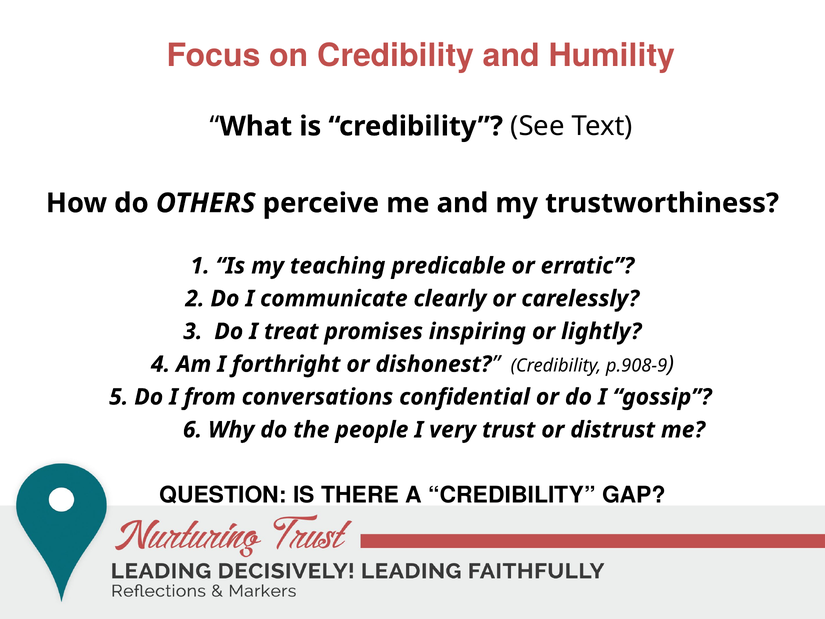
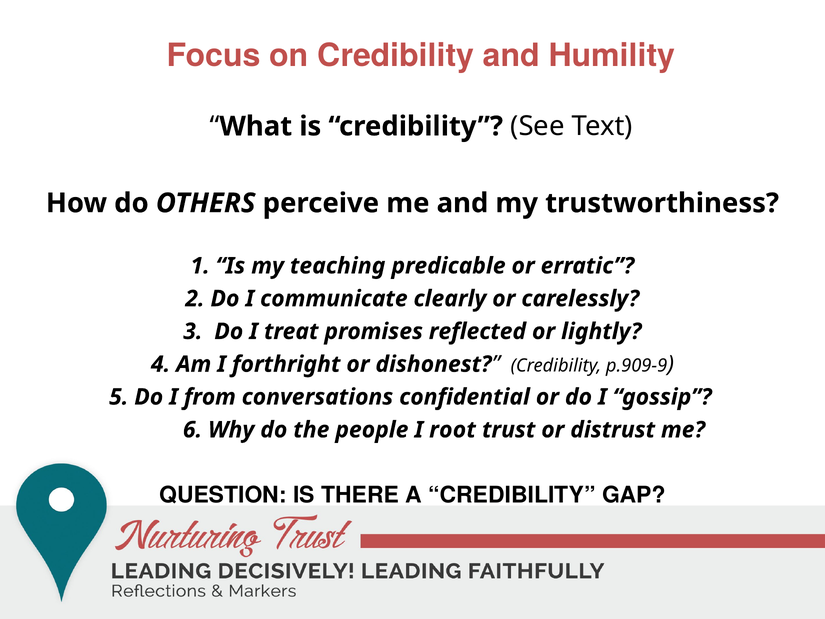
inspiring: inspiring -> reflected (477, 331)
p.908-9: p.908-9 -> p.909-9 (637, 366)
very: very -> root (452, 430)
